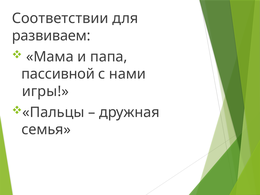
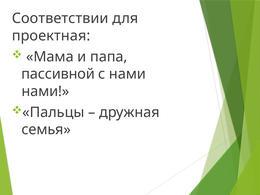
развиваем: развиваем -> проектная (51, 36)
игры: игры -> нами (45, 91)
